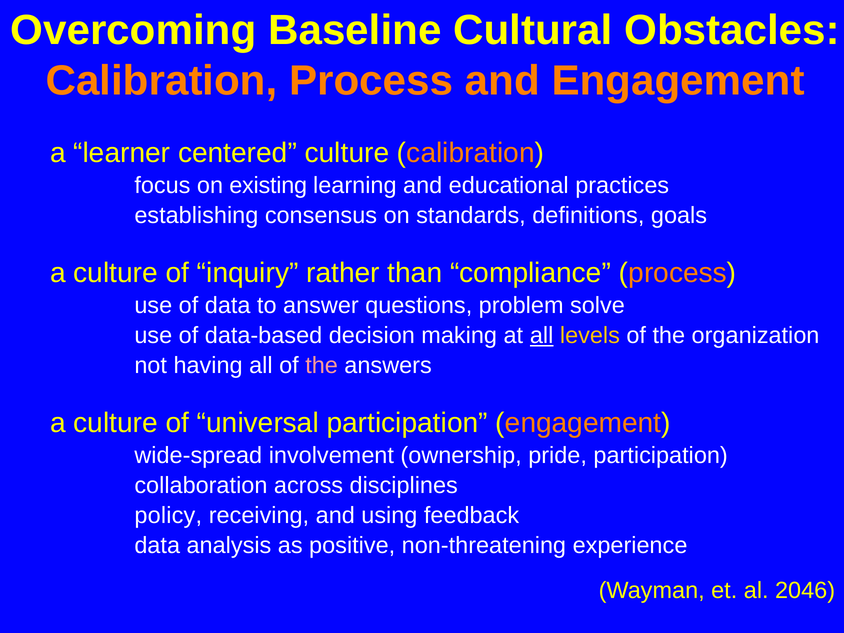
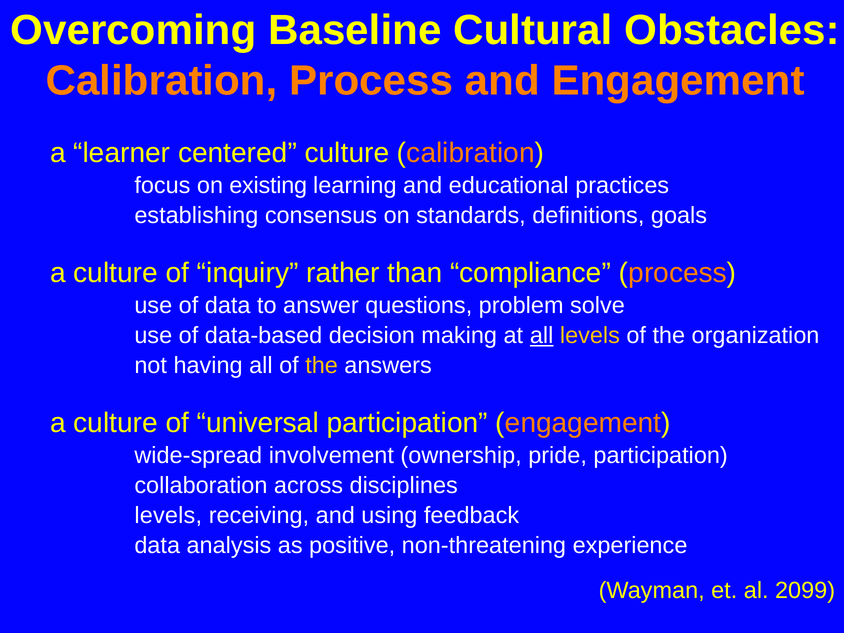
the colour: pink -> yellow (322, 365)
policy: policy -> levels (168, 515)
2046: 2046 -> 2099 (805, 590)
